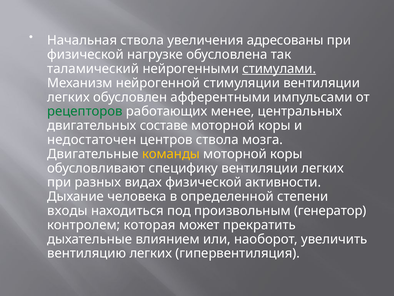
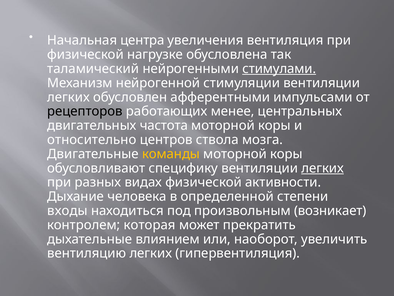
Начальная ствола: ствола -> центра (142, 40)
адресованы: адресованы -> вентиляция (285, 40)
рецепторов colour: green -> black (85, 111)
составе: составе -> частота (164, 125)
недостаточен: недостаточен -> относительно (92, 140)
легких underline: none -> present (323, 168)
генератор: генератор -> возникает (330, 210)
